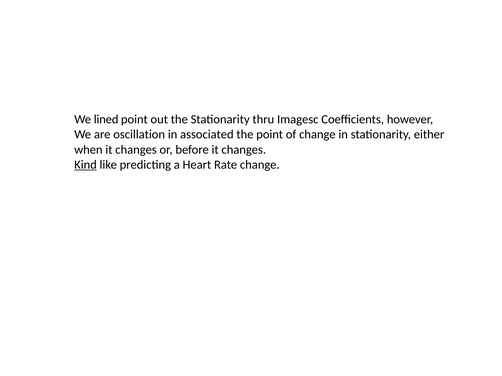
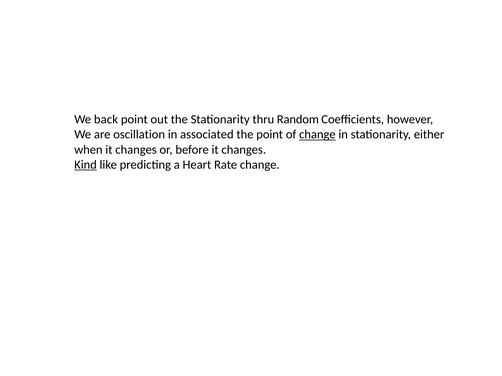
lined: lined -> back (106, 120)
Imagesc: Imagesc -> Random (298, 120)
change underline: none -> present (317, 135)
